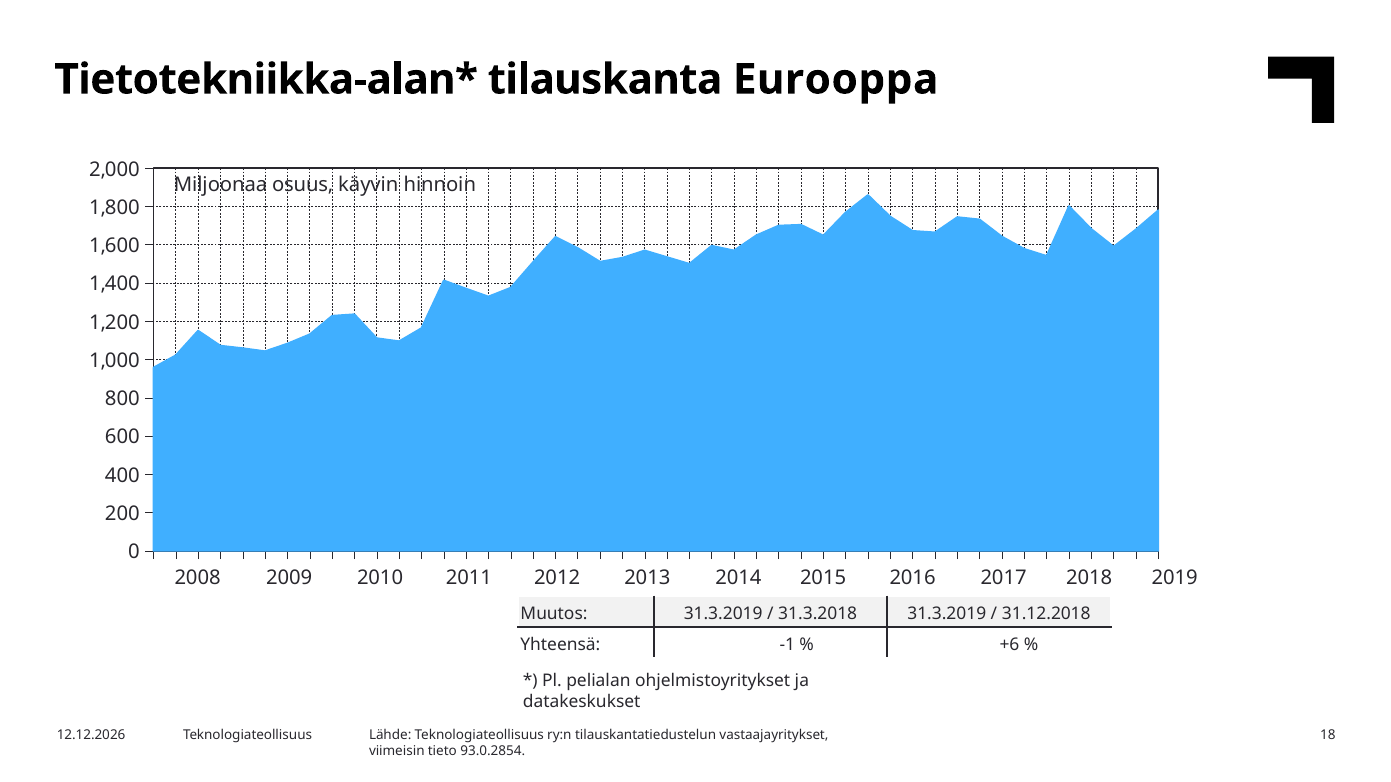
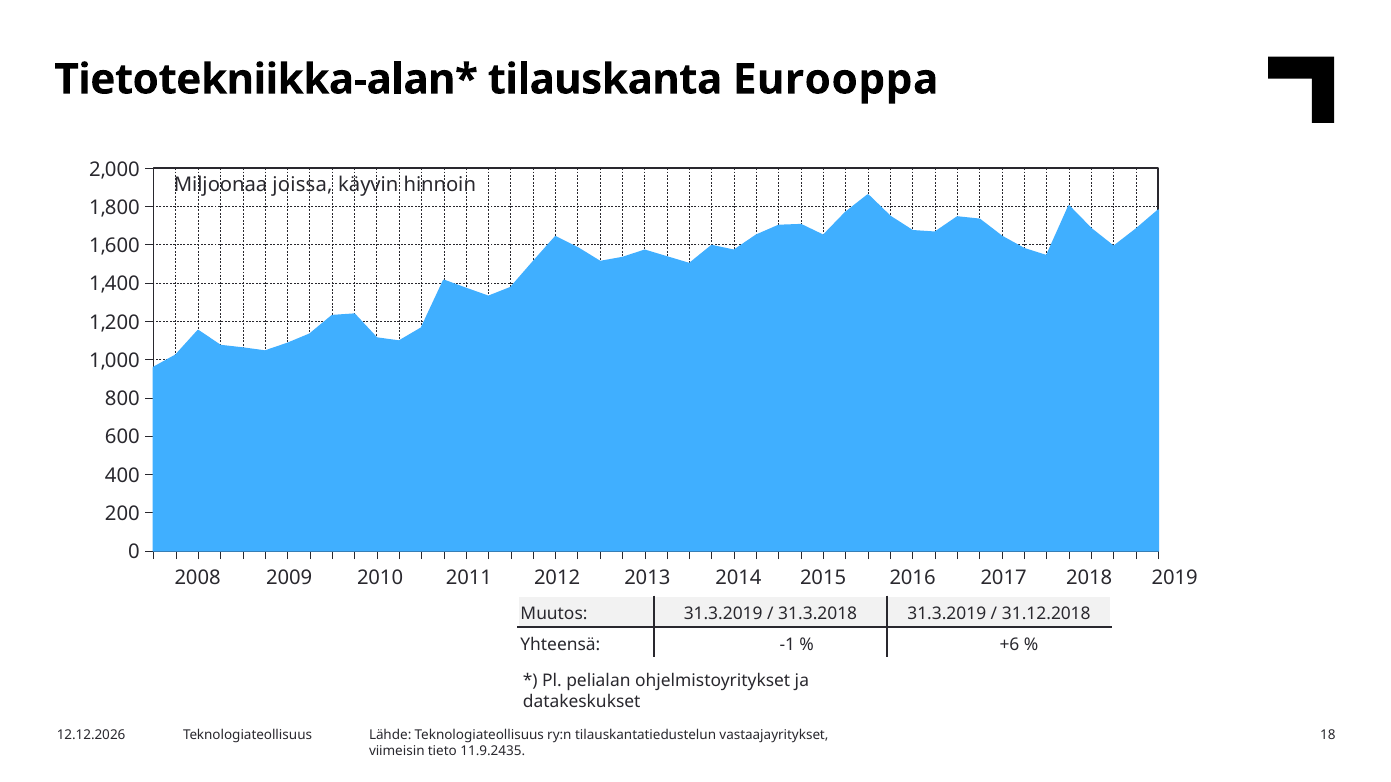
osuus: osuus -> joissa (302, 185)
93.0.2854: 93.0.2854 -> 11.9.2435 (493, 751)
